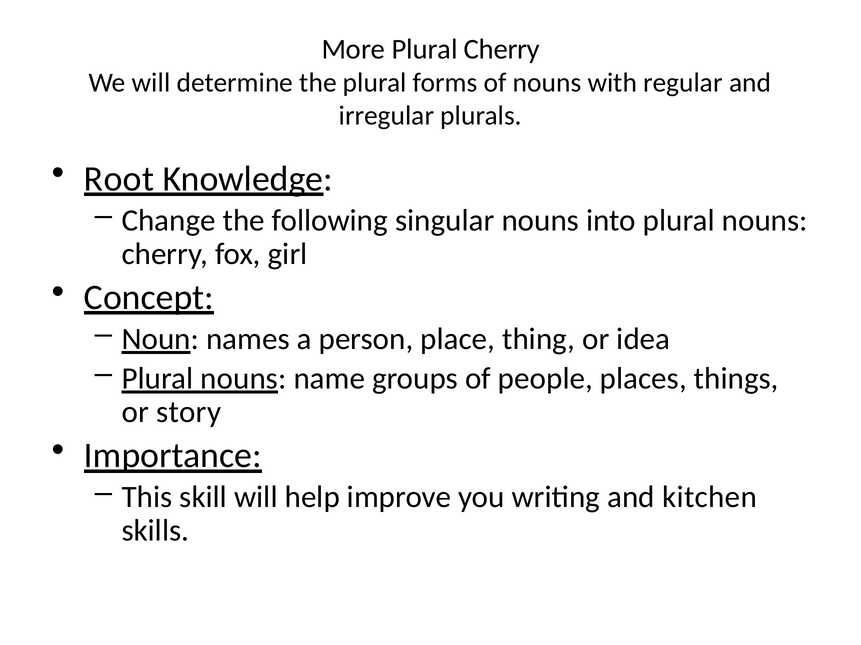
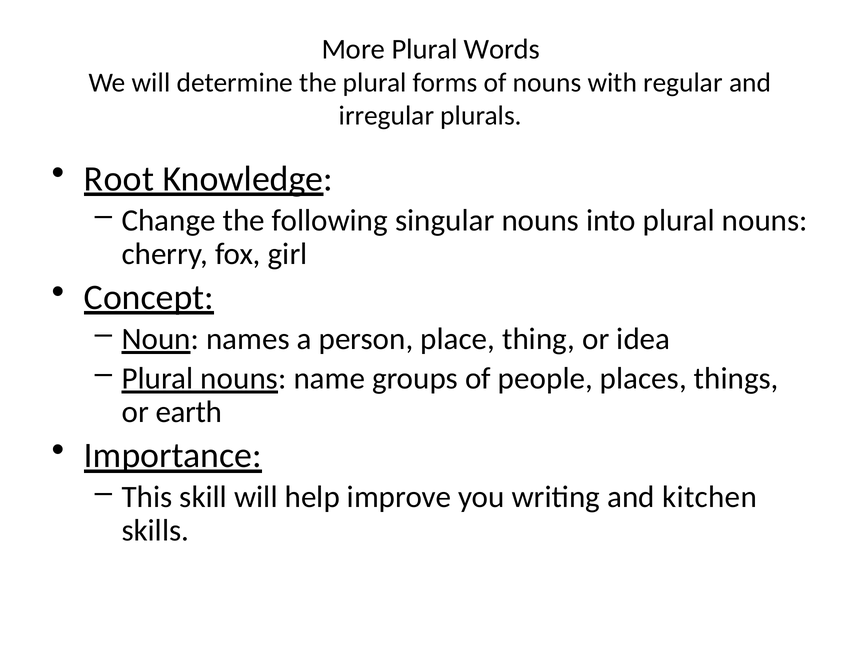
Plural Cherry: Cherry -> Words (502, 49)
story: story -> earth (189, 413)
